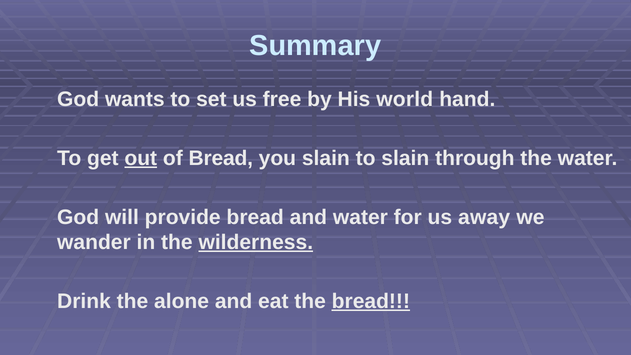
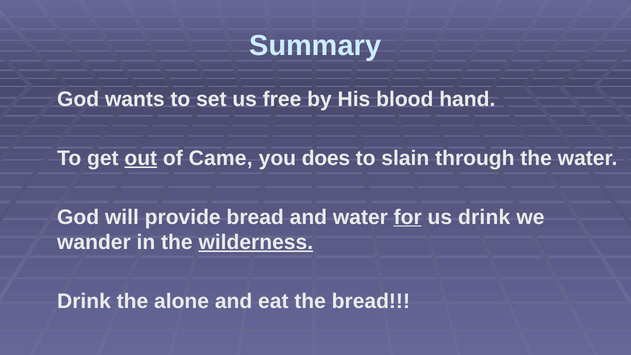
world: world -> blood (405, 99)
of Bread: Bread -> Came (221, 158)
you slain: slain -> does (326, 158)
for underline: none -> present (408, 217)
us away: away -> drink (484, 217)
bread underline: present -> none (371, 301)
